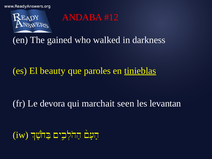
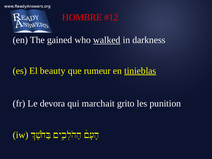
ANDABA: ANDABA -> HOMBRE (82, 17)
walked underline: none -> present (107, 40)
paroles: paroles -> rumeur (97, 71)
seen: seen -> grito (126, 103)
levantan: levantan -> punition (165, 103)
